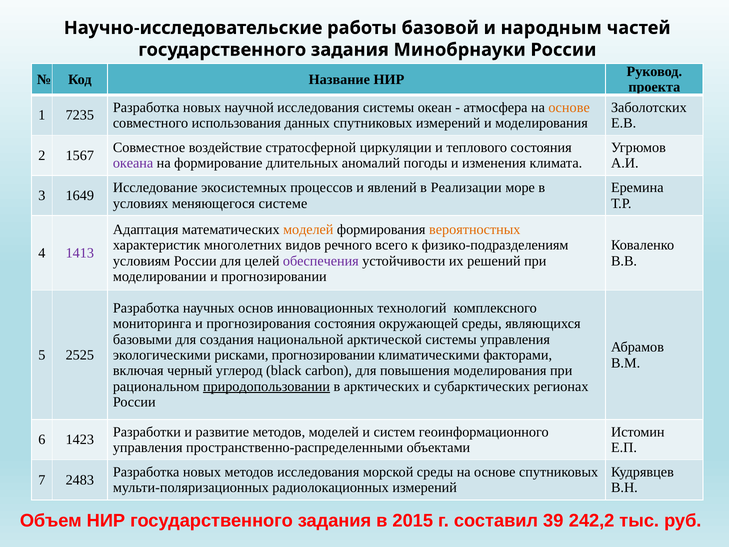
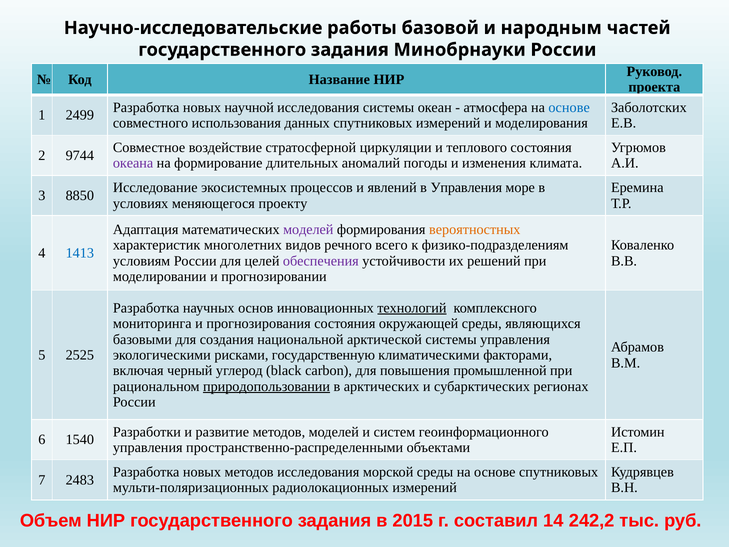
основе colour: orange -> blue (569, 107)
7235: 7235 -> 2499 (80, 115)
1567: 1567 -> 9744 (80, 155)
в Реализации: Реализации -> Управления (466, 188)
1649: 1649 -> 8850 (80, 196)
системе: системе -> проекту (283, 203)
моделей colour: orange -> purple (308, 229)
1413 colour: purple -> blue (80, 253)
технологий underline: none -> present (412, 308)
рисками прогнозировании: прогнозировании -> государственную (323, 355)
повышения моделирования: моделирования -> промышленной (500, 371)
1423: 1423 -> 1540 (80, 440)
39: 39 -> 14 (553, 521)
